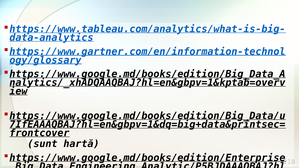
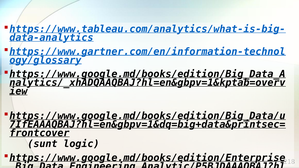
hartă: hartă -> logic (81, 144)
